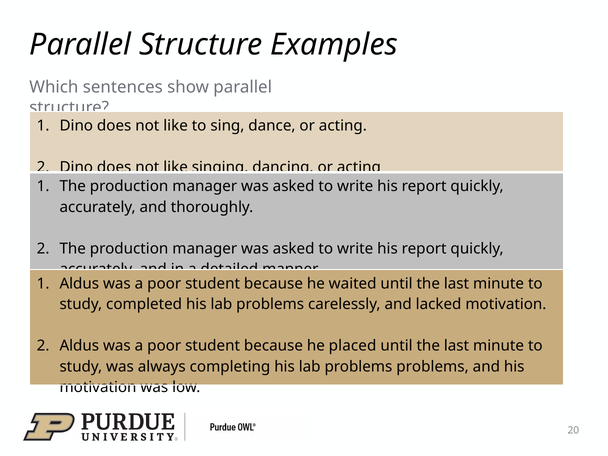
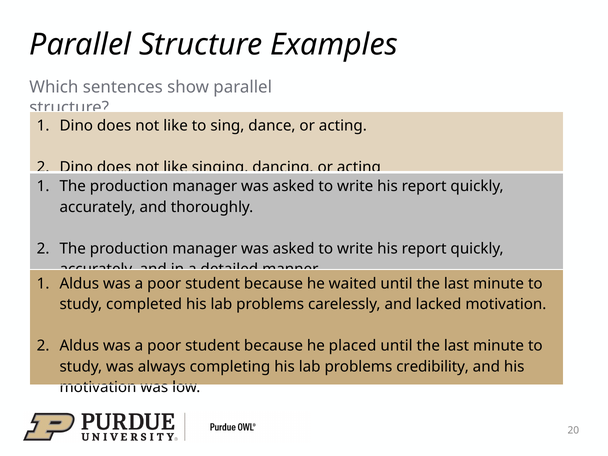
problems problems: problems -> credibility (433, 366)
